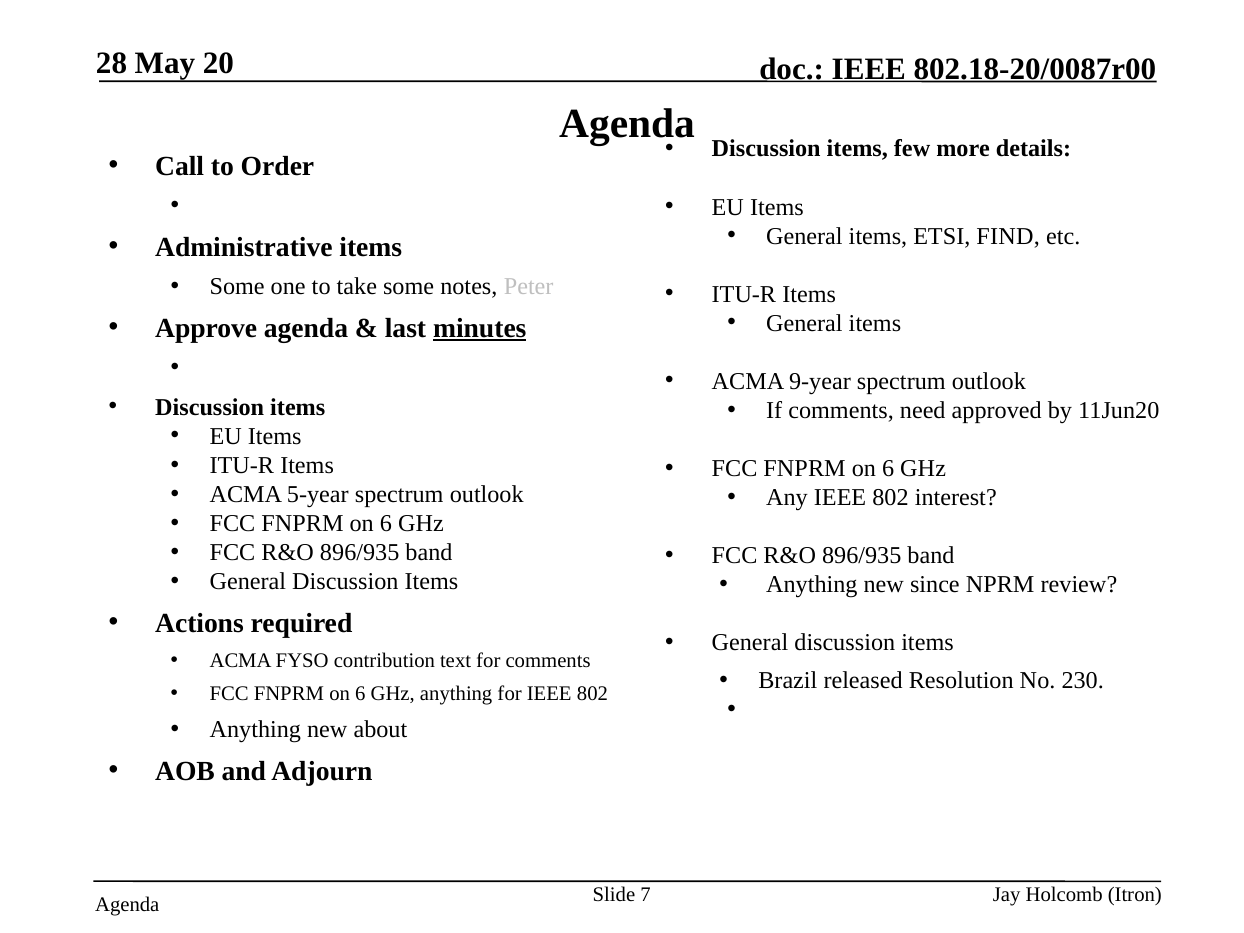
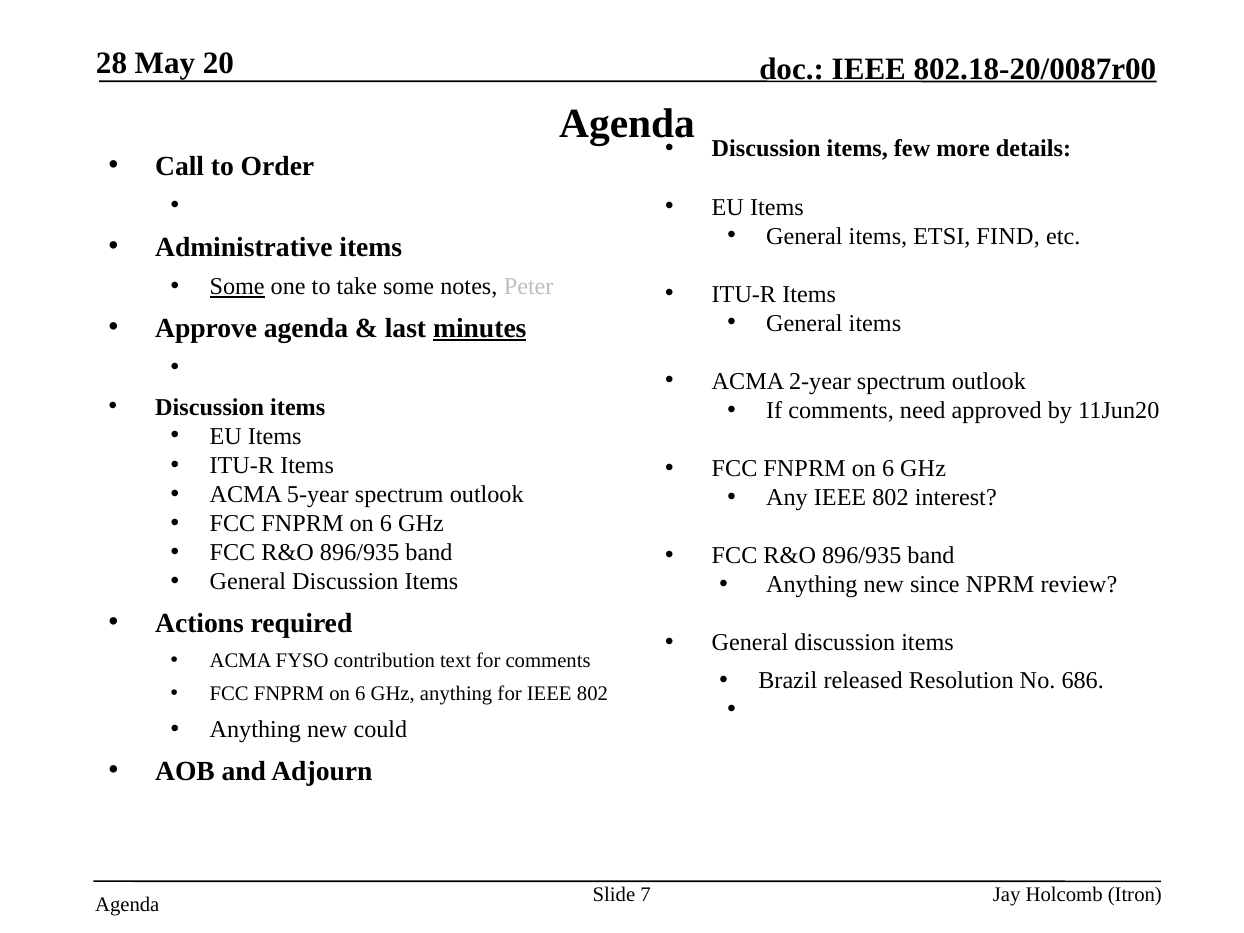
Some underline: none -> present (237, 287)
9-year: 9-year -> 2-year (820, 381)
230: 230 -> 686 (1083, 680)
about: about -> could (380, 730)
